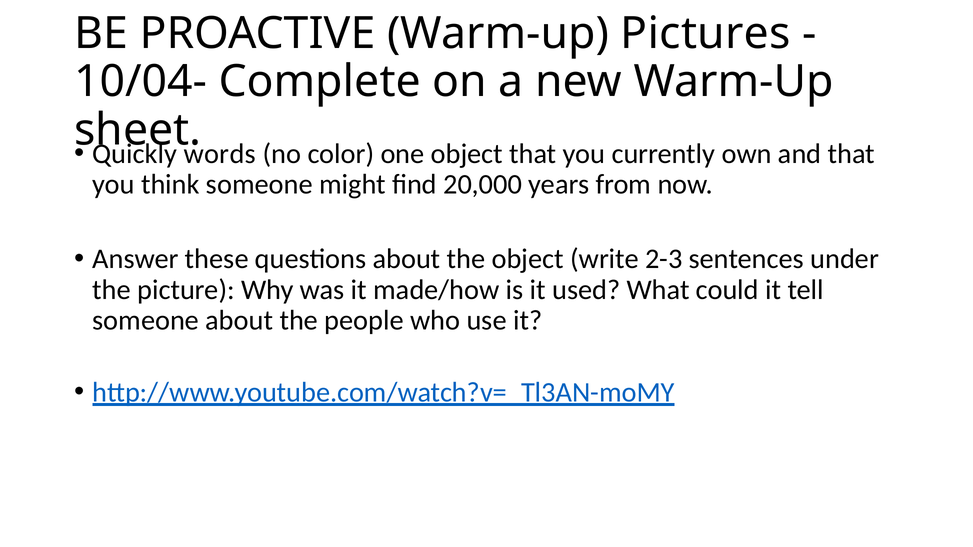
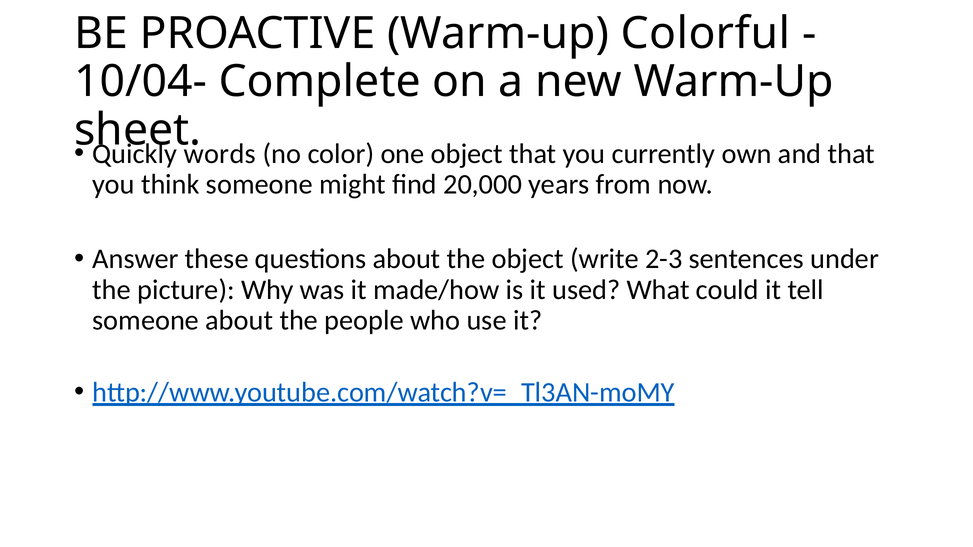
Pictures: Pictures -> Colorful (705, 34)
